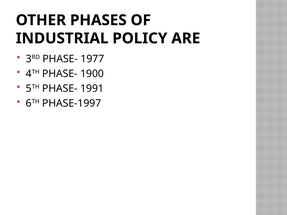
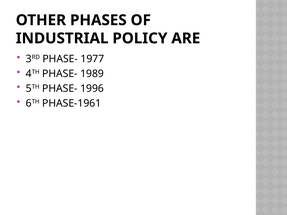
1900: 1900 -> 1989 (92, 74)
1991: 1991 -> 1996 (92, 89)
PHASE-1997: PHASE-1997 -> PHASE-1961 (72, 103)
